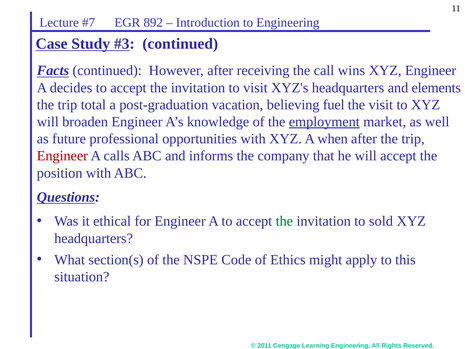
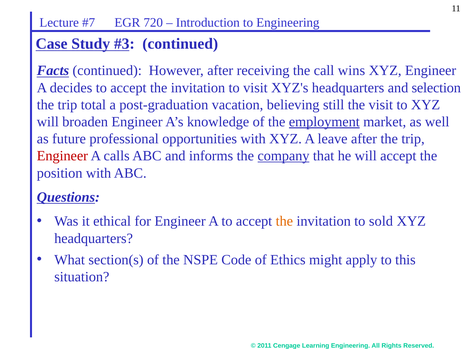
892: 892 -> 720 (153, 23)
elements: elements -> selection (436, 88)
fuel: fuel -> still (334, 105)
when: when -> leave (333, 139)
company underline: none -> present (283, 156)
the colour: green -> orange (284, 221)
